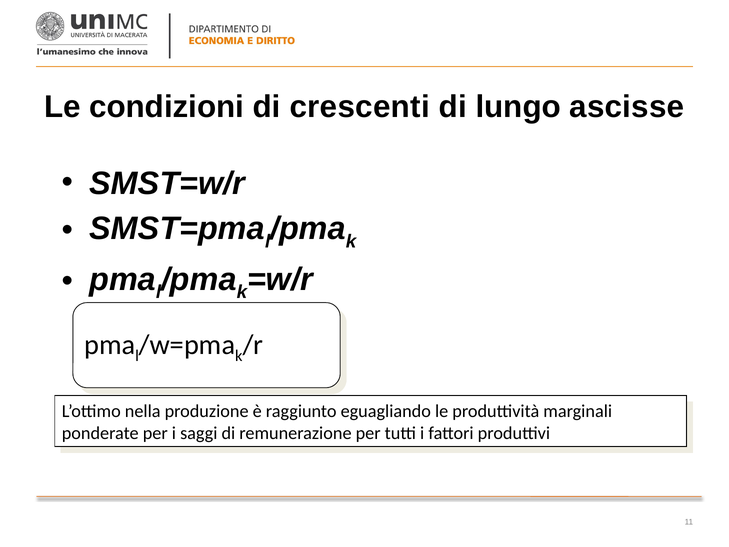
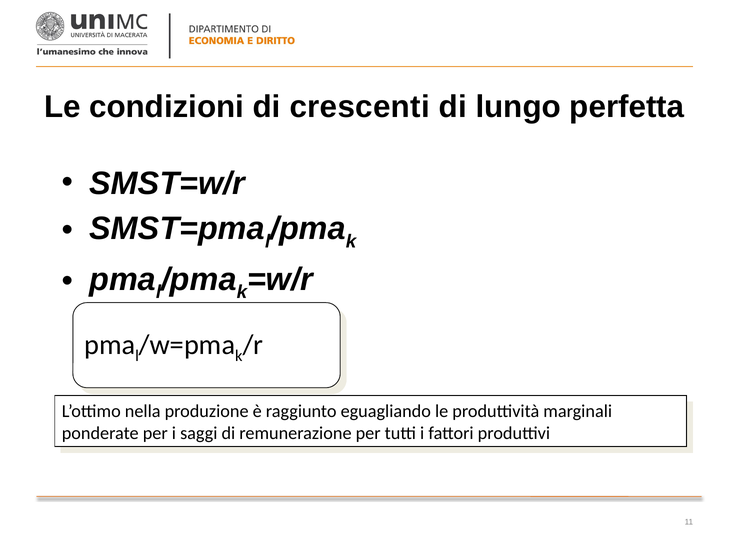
ascisse: ascisse -> perfetta (627, 107)
